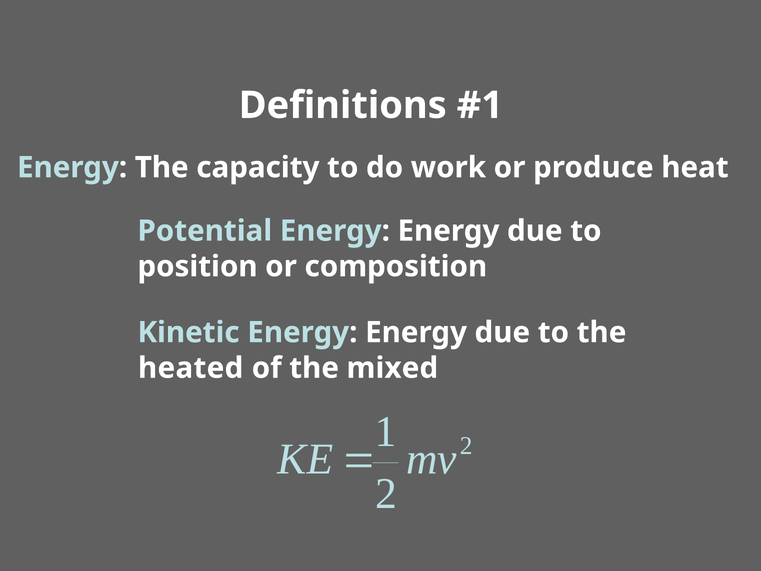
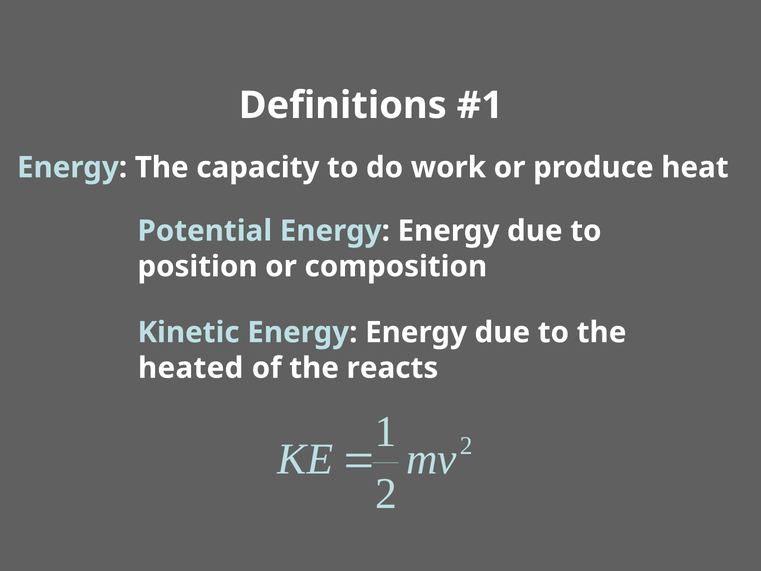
mixed: mixed -> reacts (392, 368)
